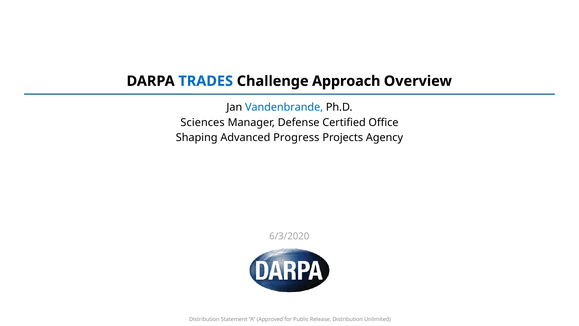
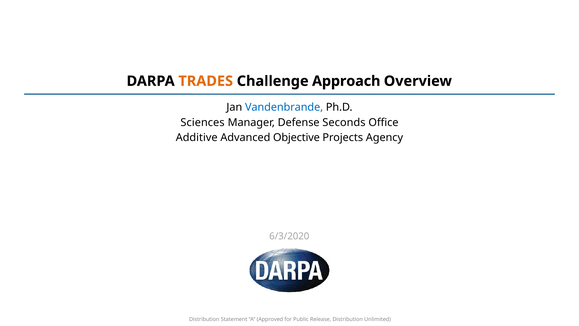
TRADES colour: blue -> orange (206, 81)
Certified: Certified -> Seconds (344, 122)
Shaping: Shaping -> Additive (197, 138)
Progress: Progress -> Objective (296, 138)
